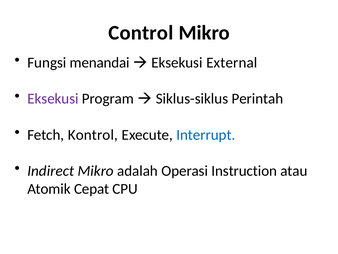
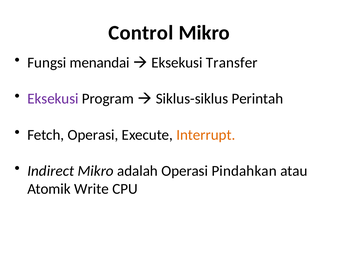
External: External -> Transfer (232, 62)
Fetch Kontrol: Kontrol -> Operasi (93, 135)
Interrupt colour: blue -> orange (206, 135)
Instruction: Instruction -> Pindahkan (244, 171)
Cepat: Cepat -> Write (92, 189)
